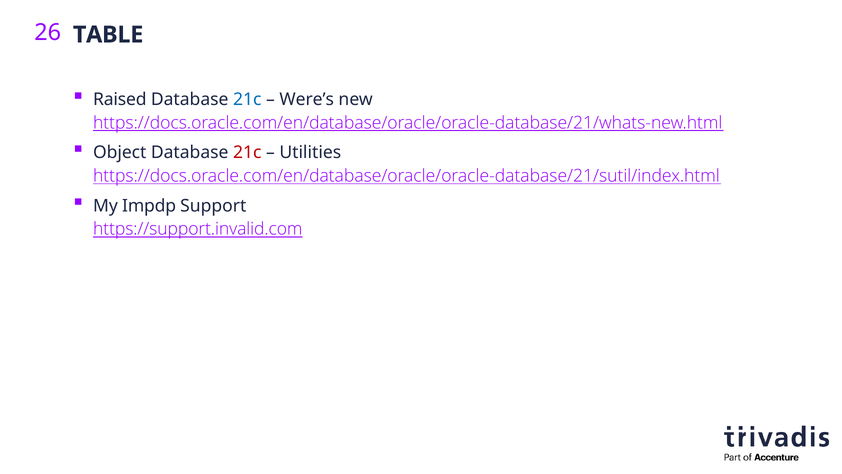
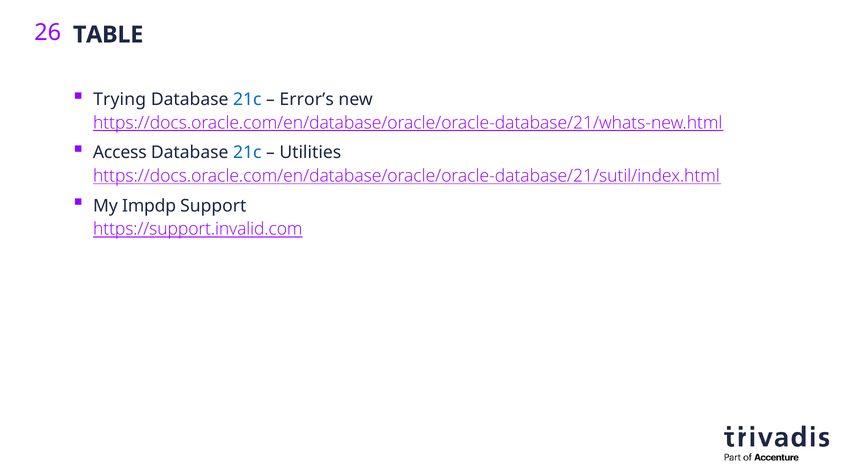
Raised: Raised -> Trying (120, 99)
Were’s: Were’s -> Error’s (307, 99)
Object: Object -> Access (120, 153)
21c colour: red -> blue (247, 153)
